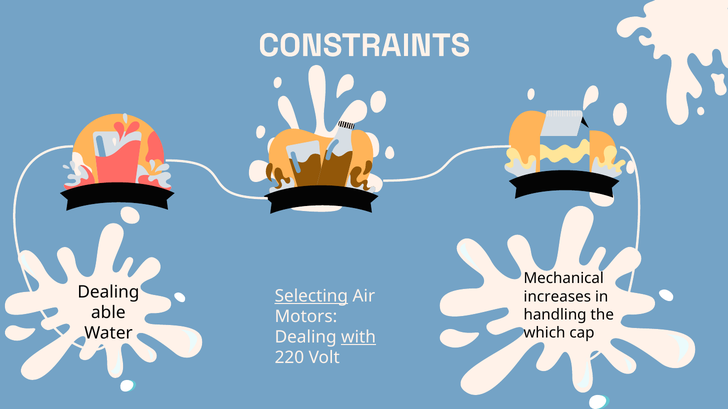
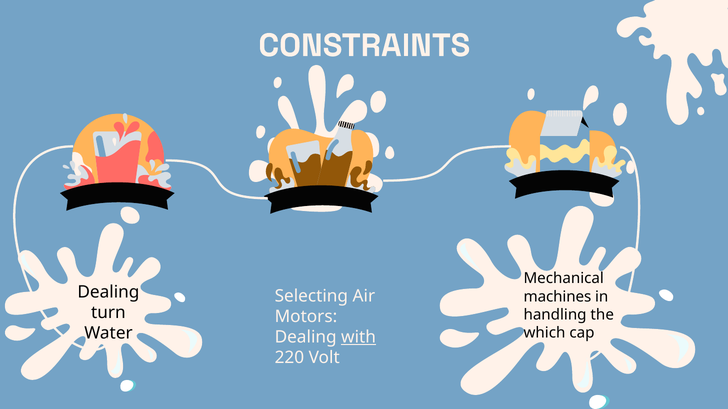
Selecting underline: present -> none (311, 296)
increases: increases -> machines (557, 297)
able: able -> turn (108, 313)
